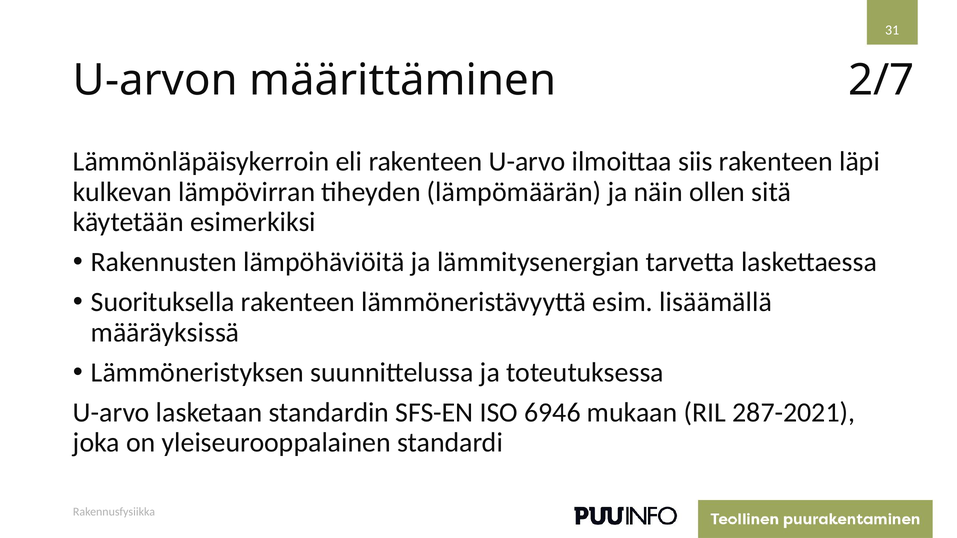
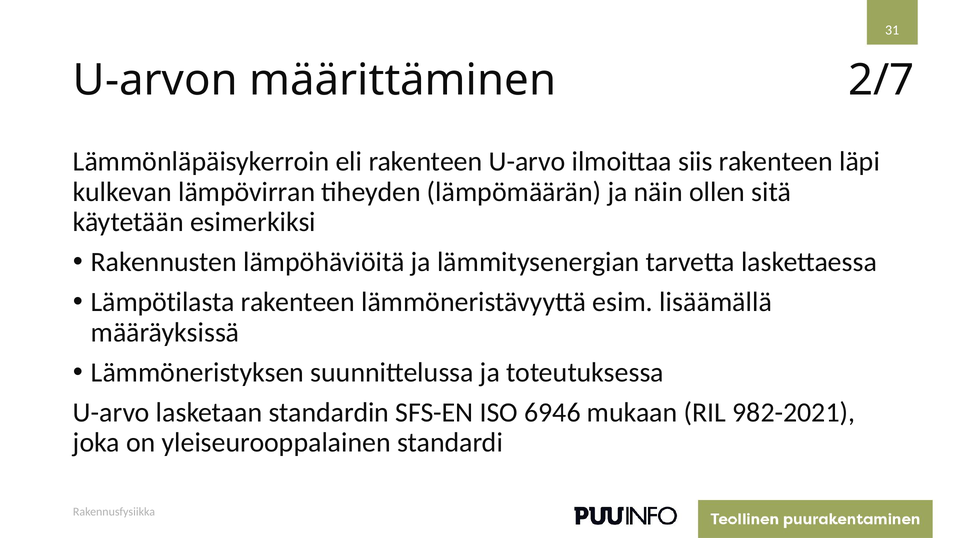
Suorituksella: Suorituksella -> Lämpötilasta (163, 302)
287-2021: 287-2021 -> 982-2021 (794, 413)
